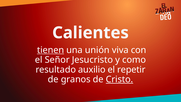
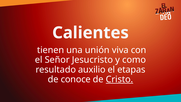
tienen underline: present -> none (51, 50)
repetir: repetir -> etapas (131, 69)
granos: granos -> conoce (76, 79)
